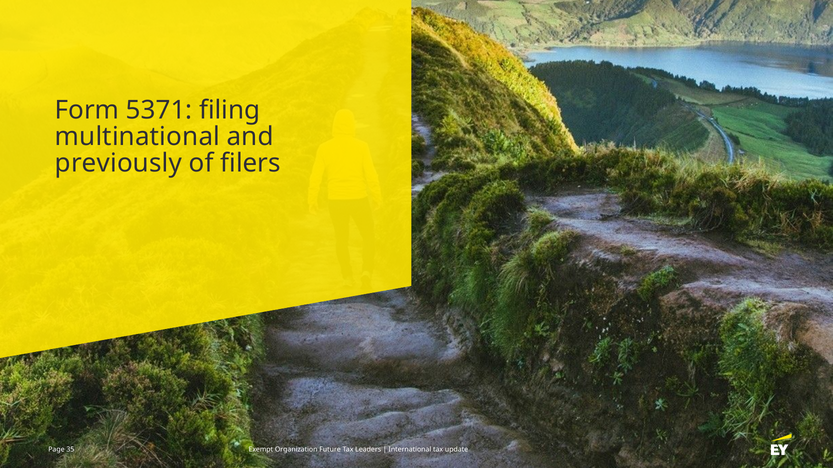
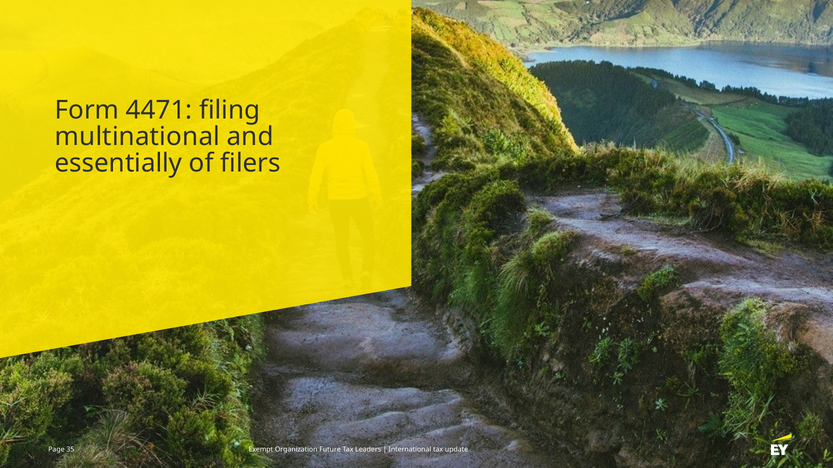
5371: 5371 -> 4471 (159, 110)
previously: previously -> essentially (119, 163)
